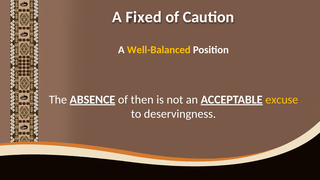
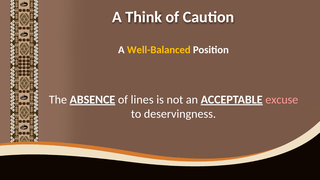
Fixed: Fixed -> Think (144, 17)
then: then -> lines (142, 100)
excuse colour: yellow -> pink (282, 100)
